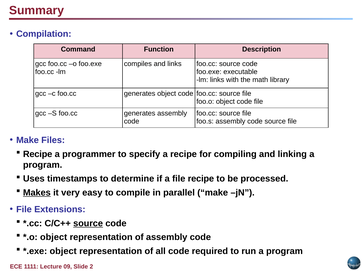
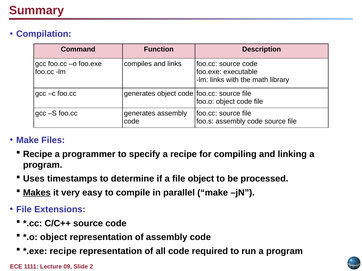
file recipe: recipe -> object (201, 179)
source underline: present -> none (88, 224)
object: object -> recipe (63, 251)
